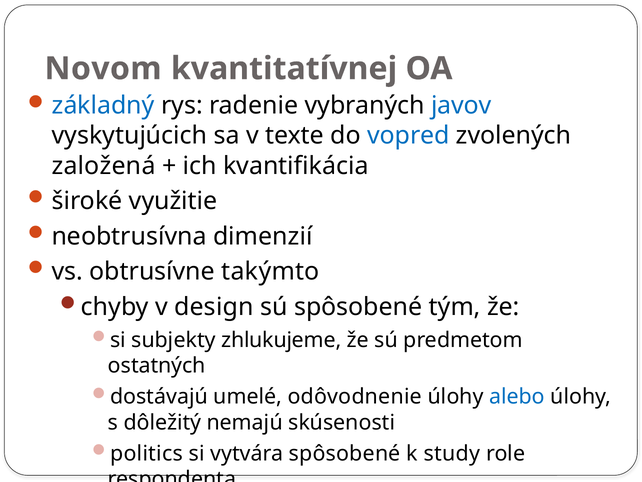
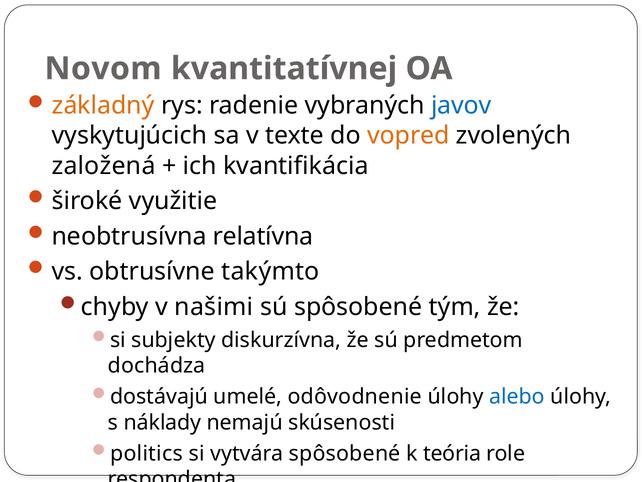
základný colour: blue -> orange (103, 106)
vopred colour: blue -> orange (408, 136)
dimenzií: dimenzií -> relatívna (263, 236)
design: design -> našimi (214, 307)
zhlukujeme: zhlukujeme -> diskurzívna (281, 340)
ostatných: ostatných -> dochádza (157, 365)
dôležitý: dôležitý -> náklady (162, 422)
study: study -> teória (452, 453)
